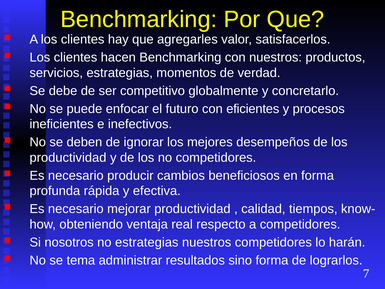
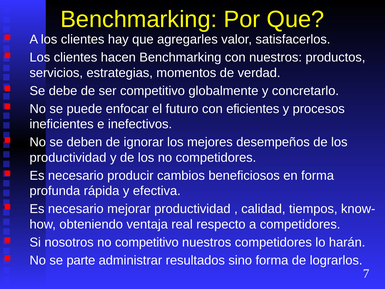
no estrategias: estrategias -> competitivo (147, 242)
tema: tema -> parte (81, 260)
